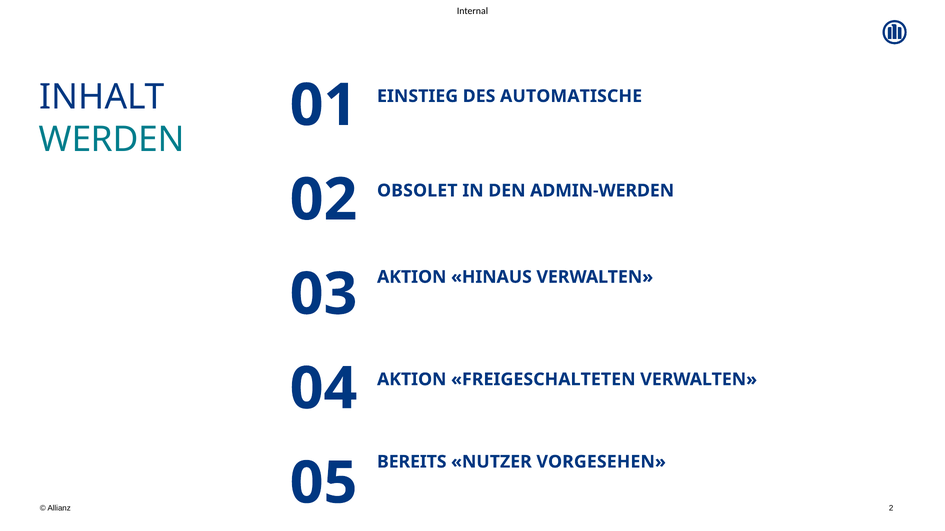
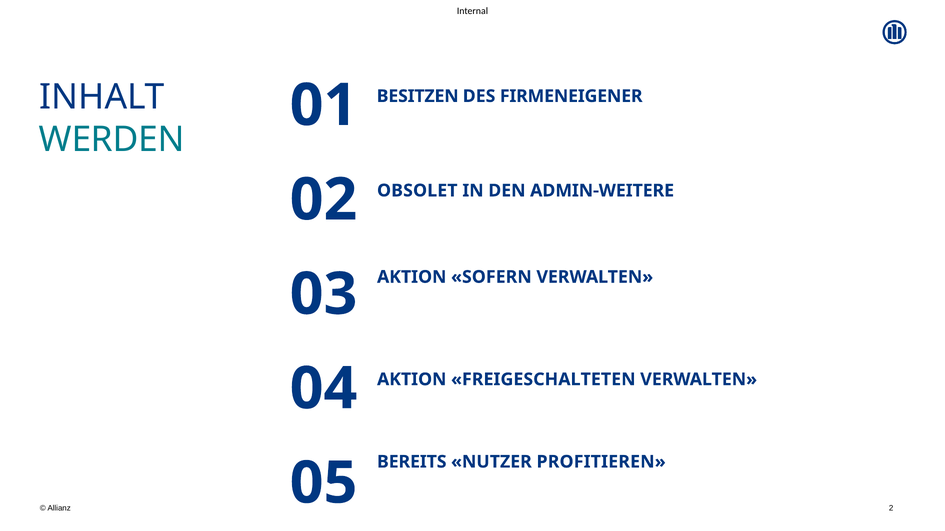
EINSTIEG: EINSTIEG -> BESITZEN (418, 96)
AUTOMATISCHE: AUTOMATISCHE -> FIRMENEIGENER (571, 96)
ADMIN-WERDEN: ADMIN-WERDEN -> ADMIN-WEITERE (602, 191)
HINAUS: HINAUS -> SOFERN (491, 277)
VORGESEHEN: VORGESEHEN -> PROFITIEREN (601, 462)
